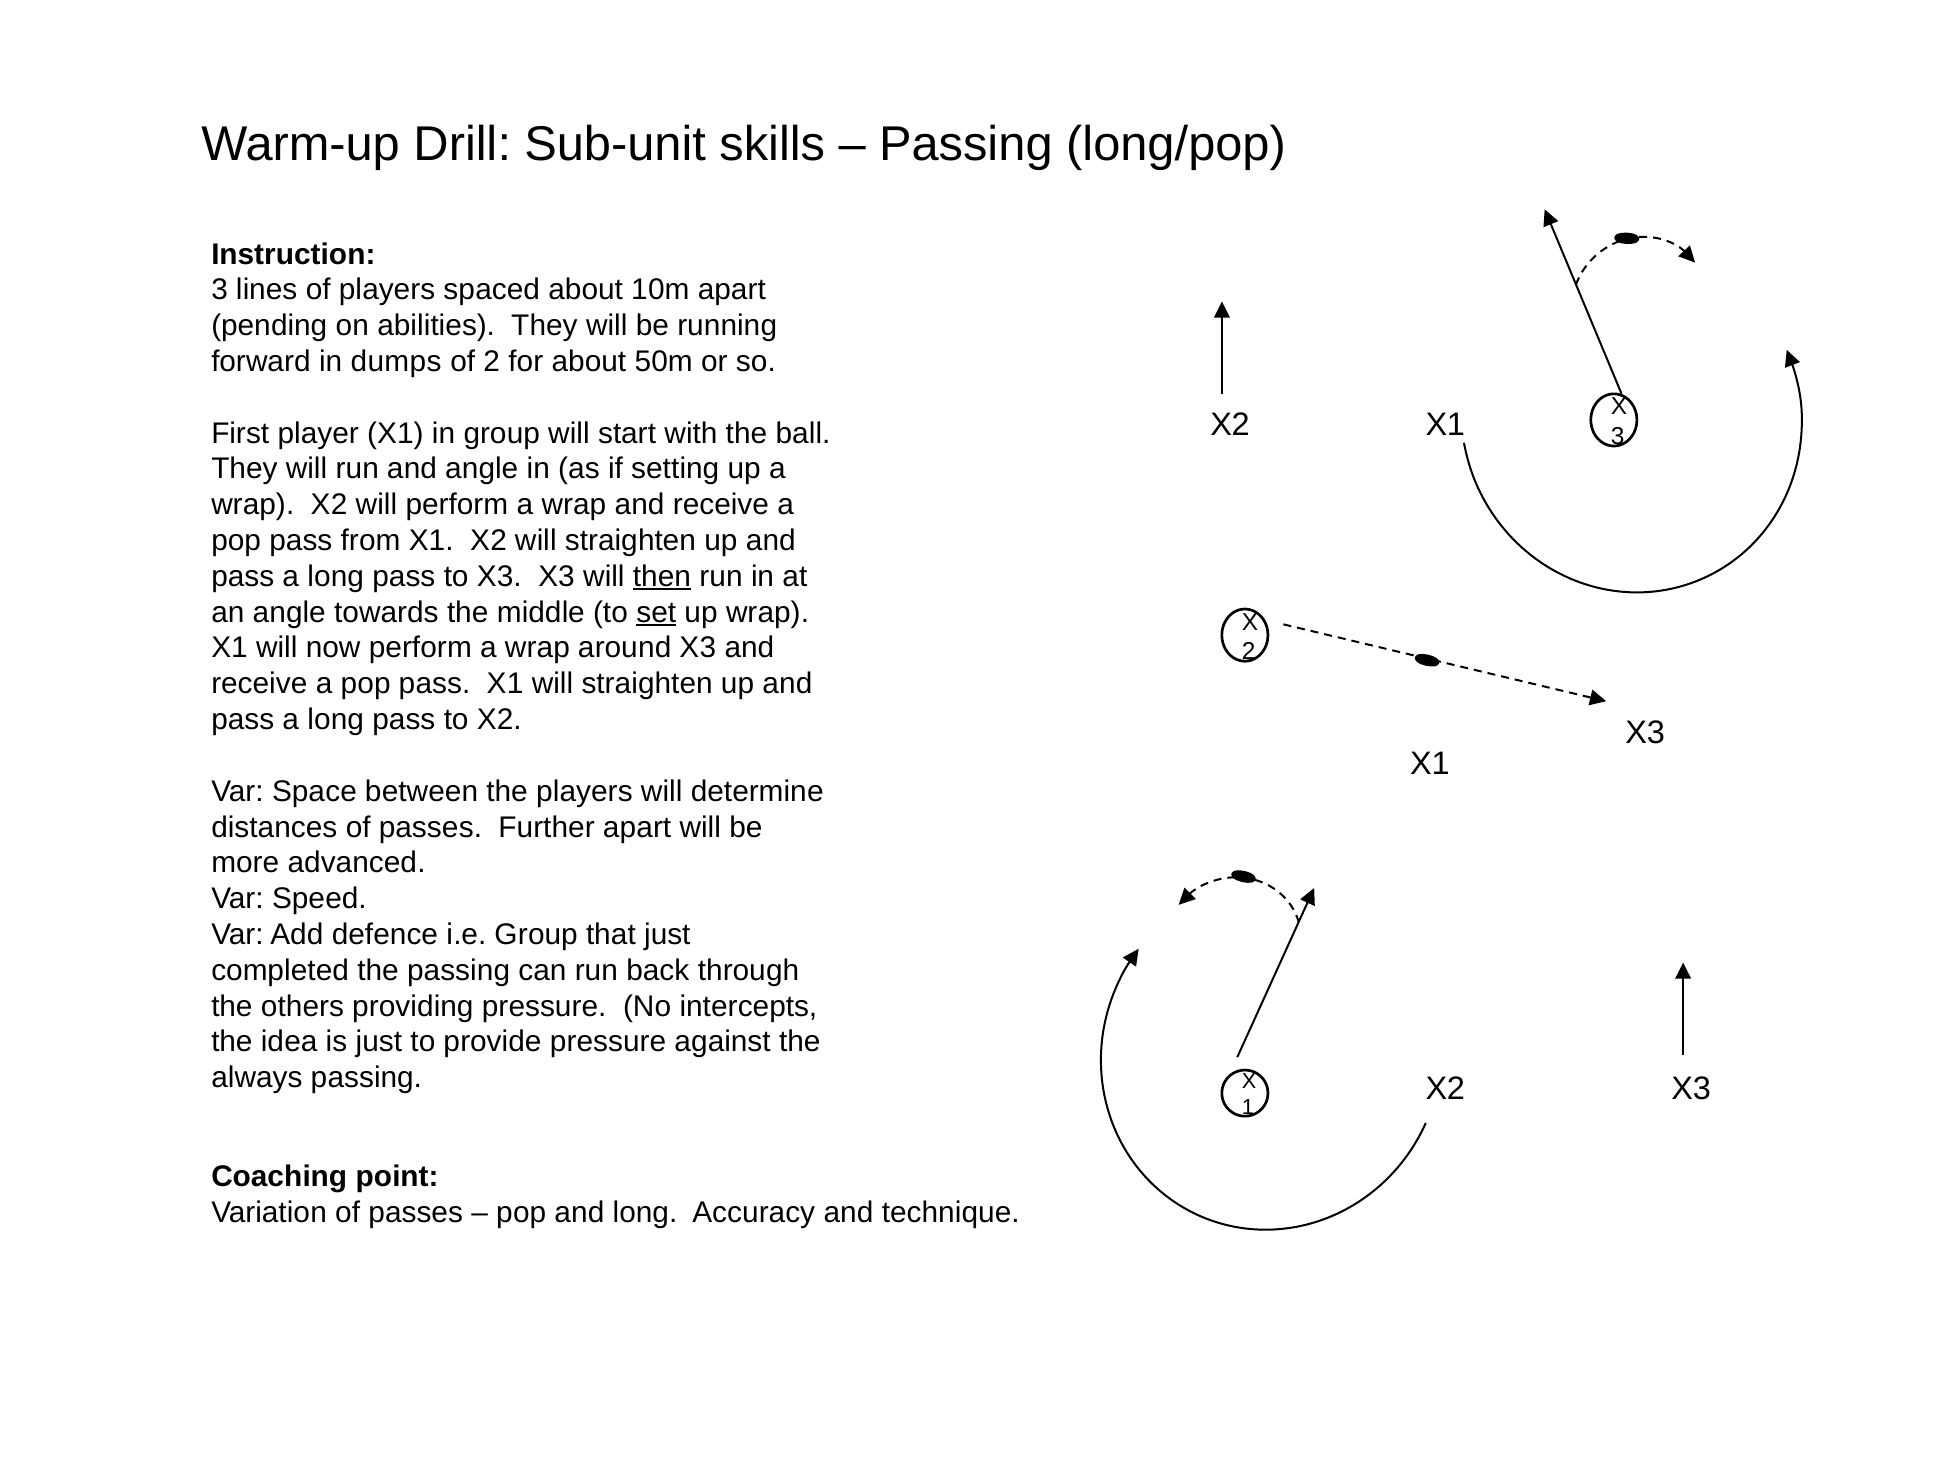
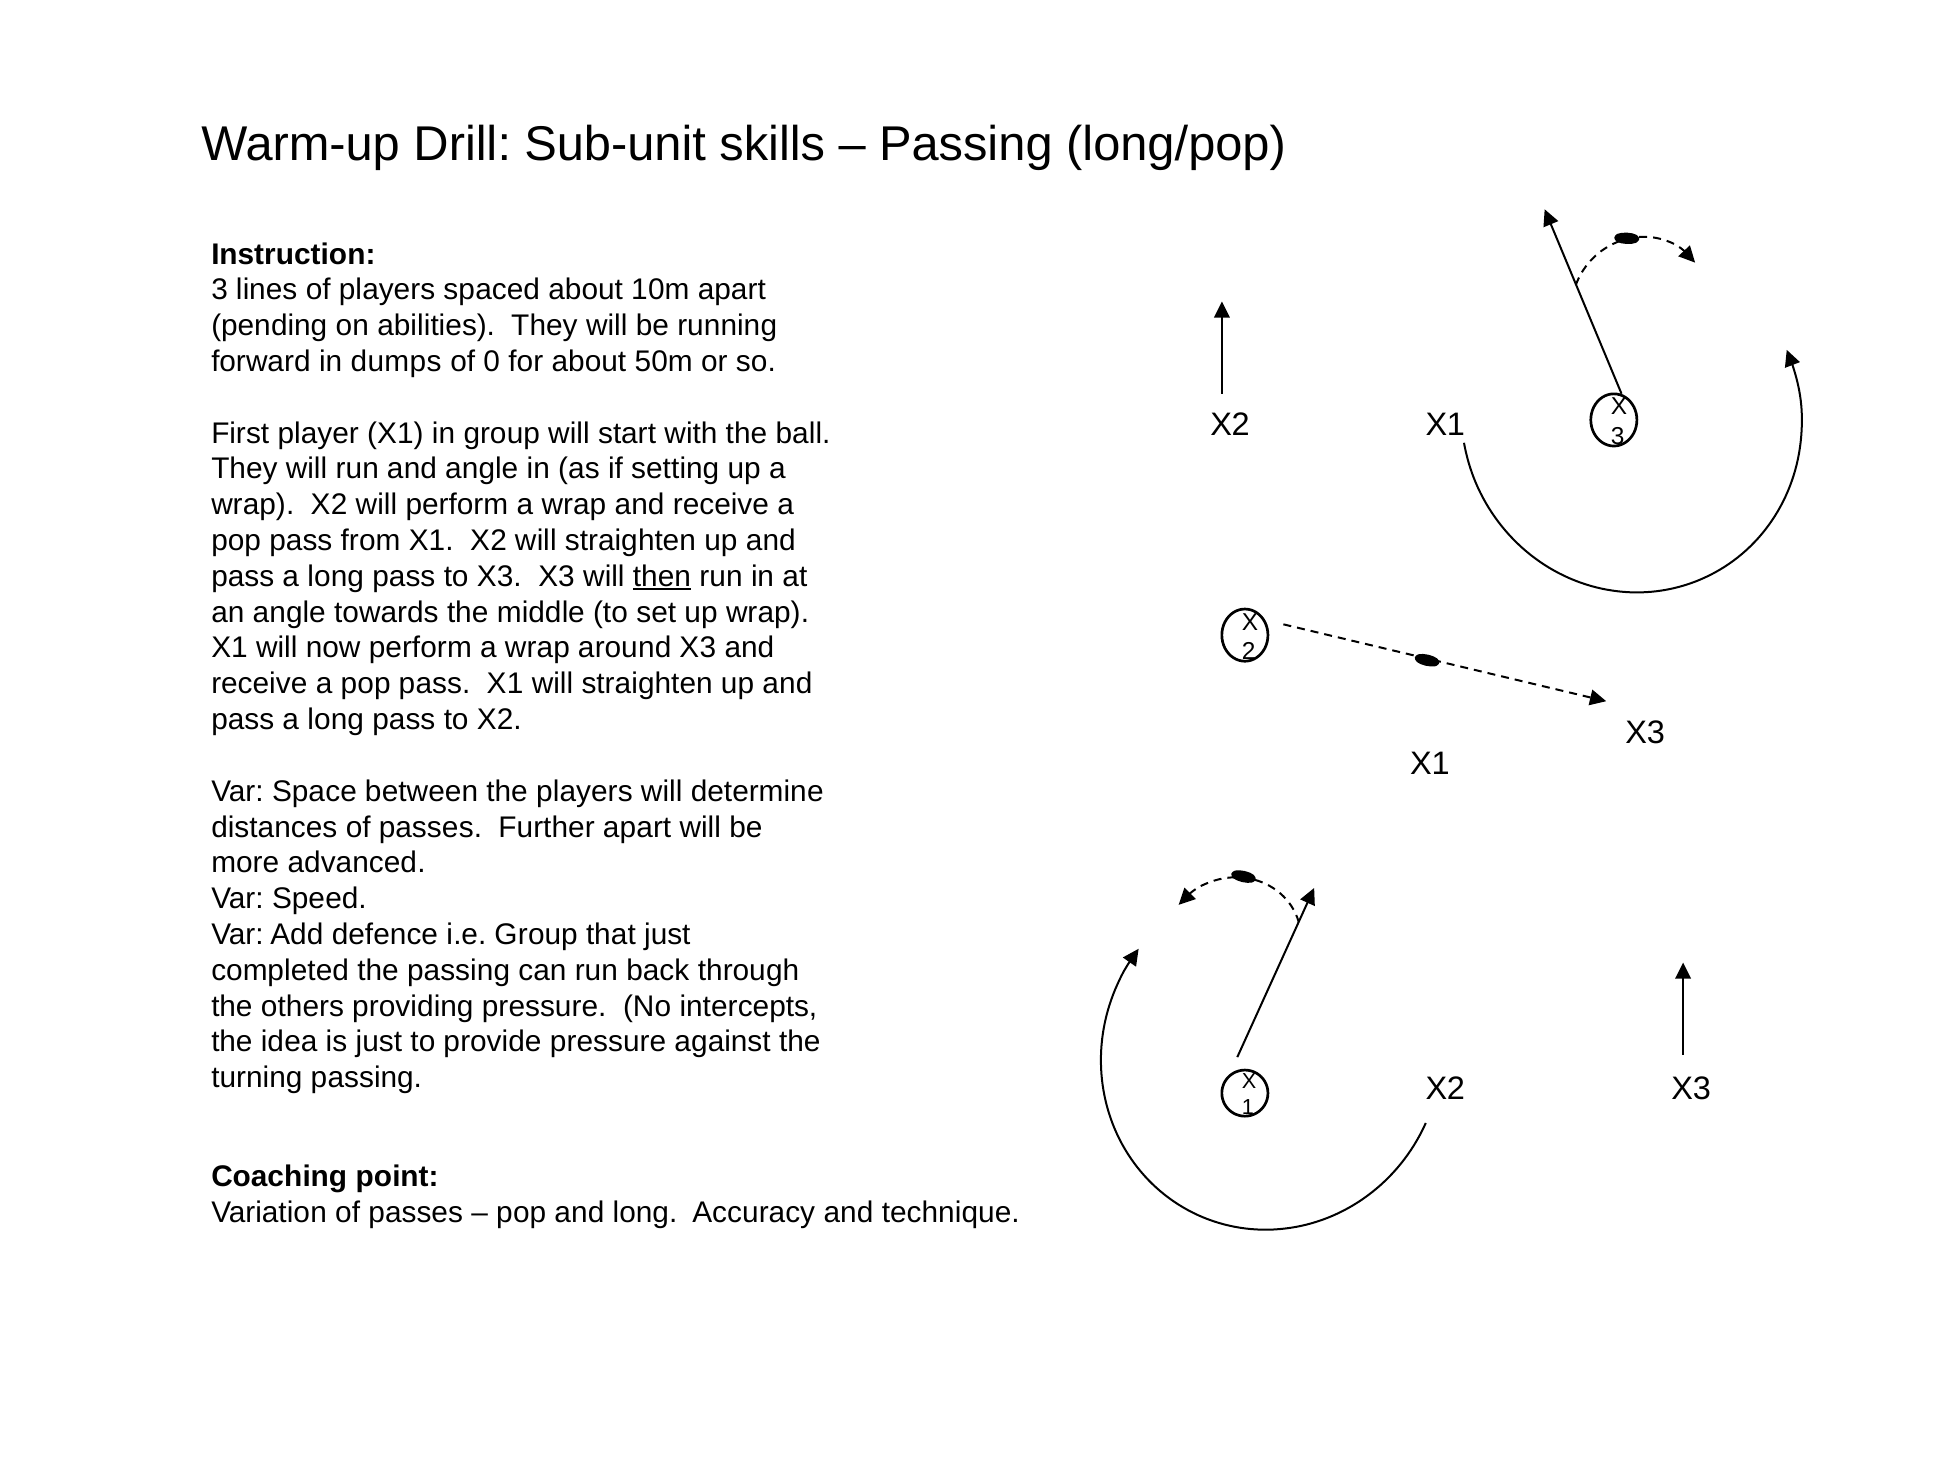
of 2: 2 -> 0 (492, 362)
set underline: present -> none (656, 612)
always: always -> turning (257, 1078)
